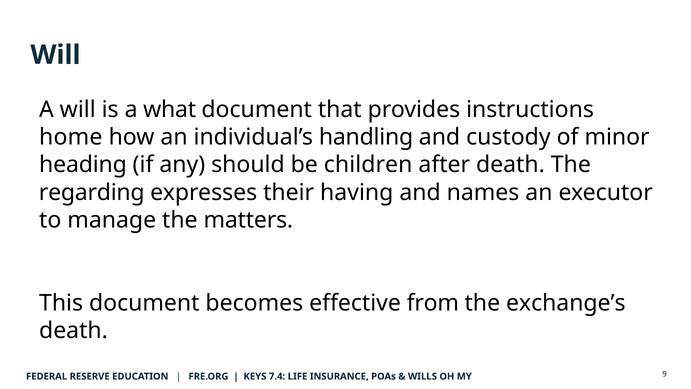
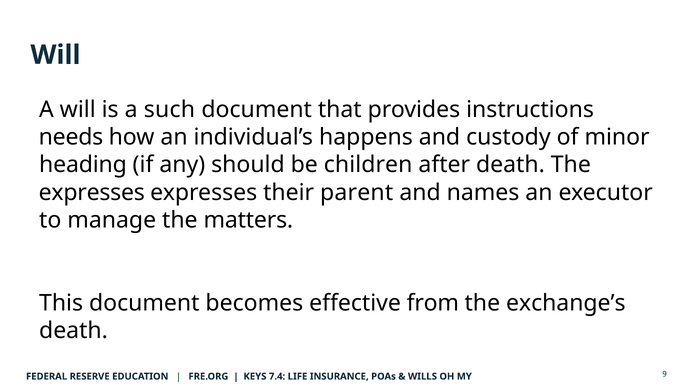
what: what -> such (169, 109)
home: home -> needs (71, 137)
handling: handling -> happens (366, 137)
regarding: regarding -> expresses (92, 192)
having: having -> parent (357, 192)
